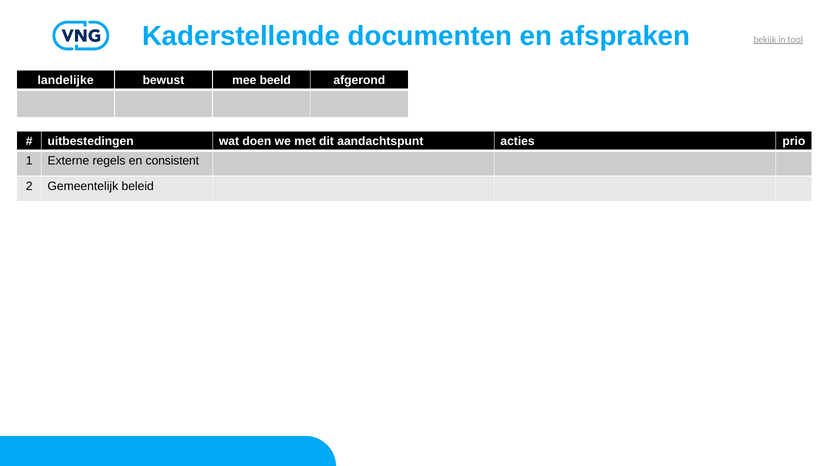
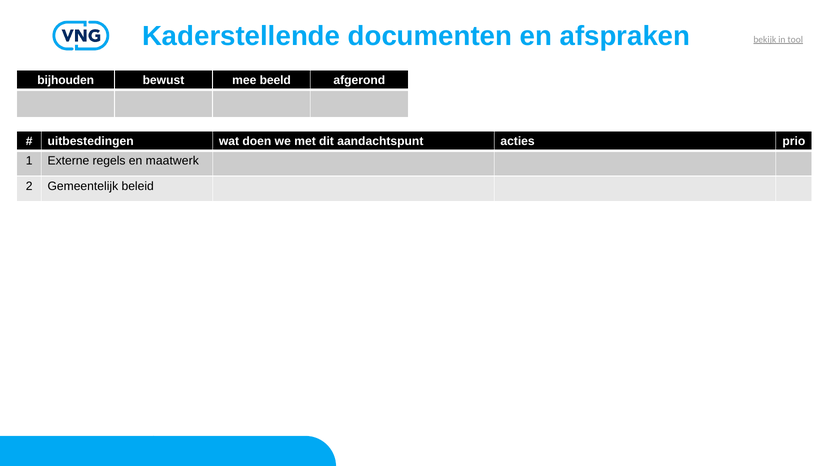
landelijke: landelijke -> bijhouden (66, 80)
consistent: consistent -> maatwerk (172, 161)
